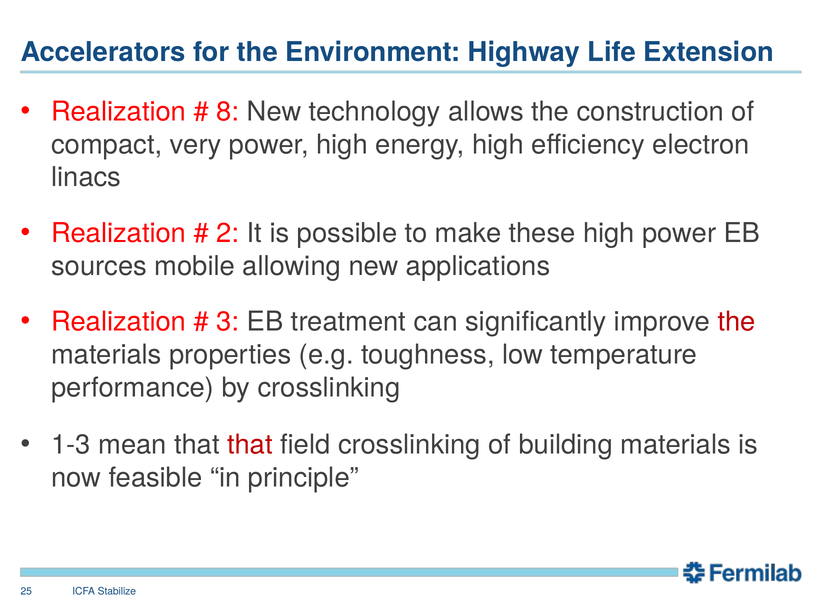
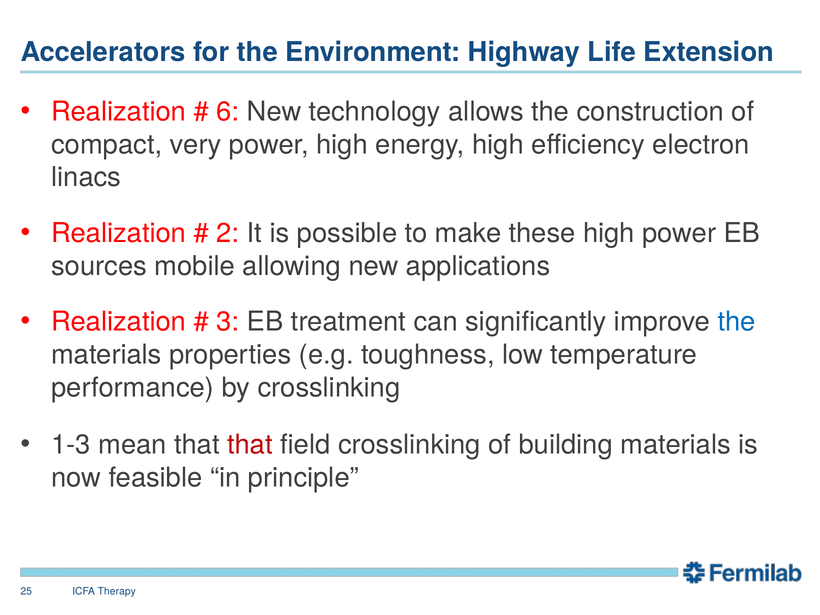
8: 8 -> 6 (228, 112)
the colour: red -> blue (737, 322)
Stabilize: Stabilize -> Therapy (117, 591)
